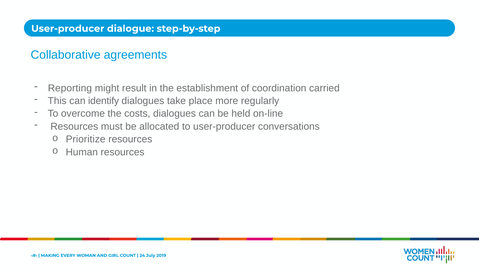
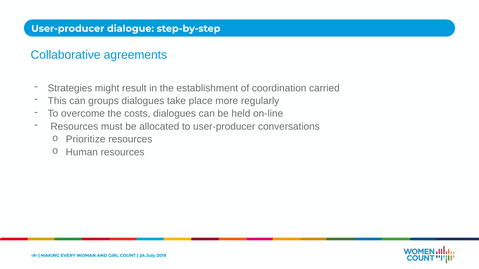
Reporting: Reporting -> Strategies (70, 88)
identify: identify -> groups (104, 101)
